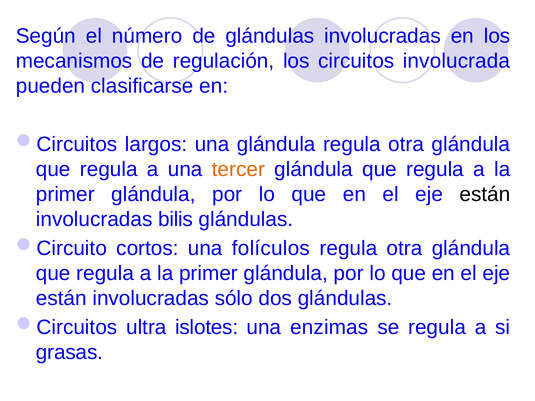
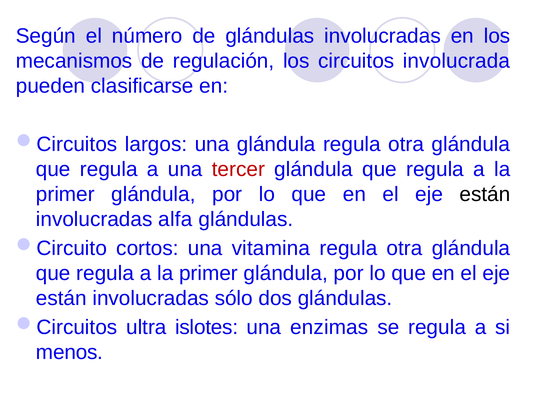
tercer colour: orange -> red (238, 169)
bilis: bilis -> alfa (175, 219)
folículos: folículos -> vitamina (271, 248)
grasas: grasas -> menos (69, 353)
